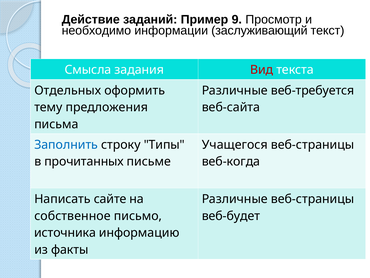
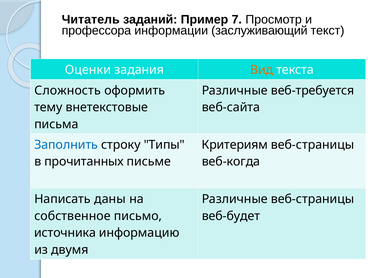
Действие: Действие -> Читатель (91, 20)
9: 9 -> 7 (237, 20)
необходимо: необходимо -> профессора (96, 31)
Смысла: Смысла -> Оценки (88, 70)
Вид colour: red -> orange (262, 70)
Отдельных: Отдельных -> Сложность (68, 90)
предложения: предложения -> внетекстовые (107, 107)
Учащегося: Учащегося -> Критериям (235, 145)
сайте: сайте -> даны (110, 199)
факты: факты -> двумя (70, 249)
